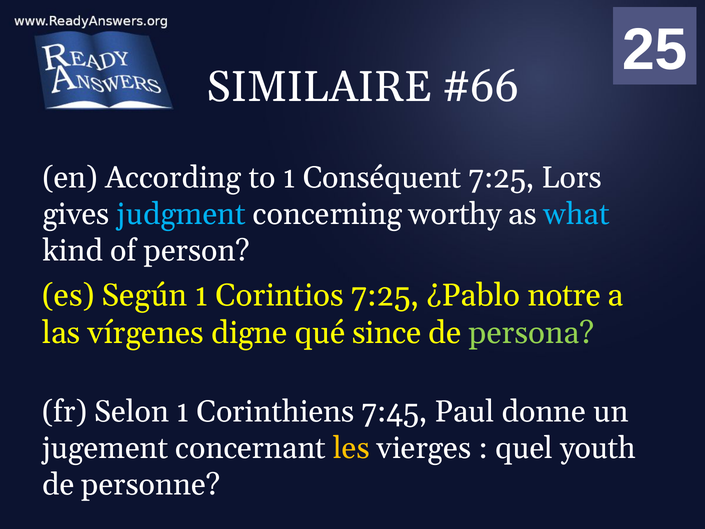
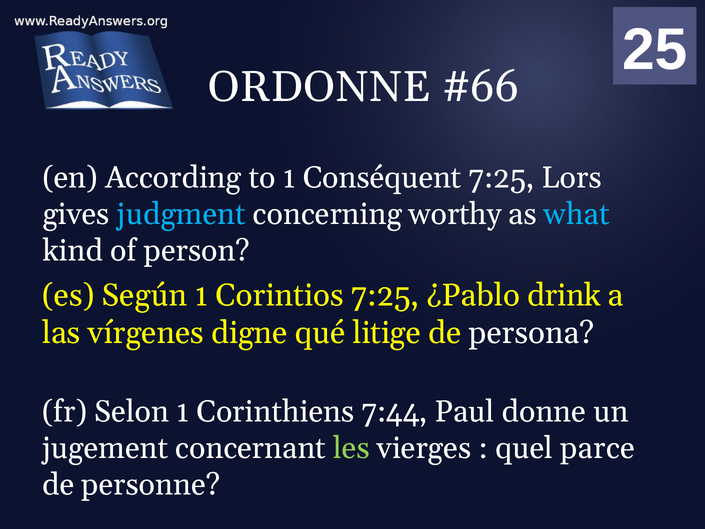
SIMILAIRE: SIMILAIRE -> ORDONNE (319, 87)
notre: notre -> drink (564, 295)
since: since -> litige (387, 333)
persona colour: light green -> white (532, 333)
7:45: 7:45 -> 7:44 (395, 412)
les colour: yellow -> light green (351, 448)
youth: youth -> parce (598, 448)
